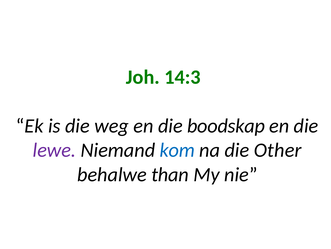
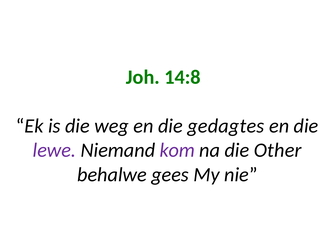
14:3: 14:3 -> 14:8 (182, 77)
boodskap: boodskap -> gedagtes (226, 126)
kom colour: blue -> purple (177, 150)
than: than -> gees (170, 174)
